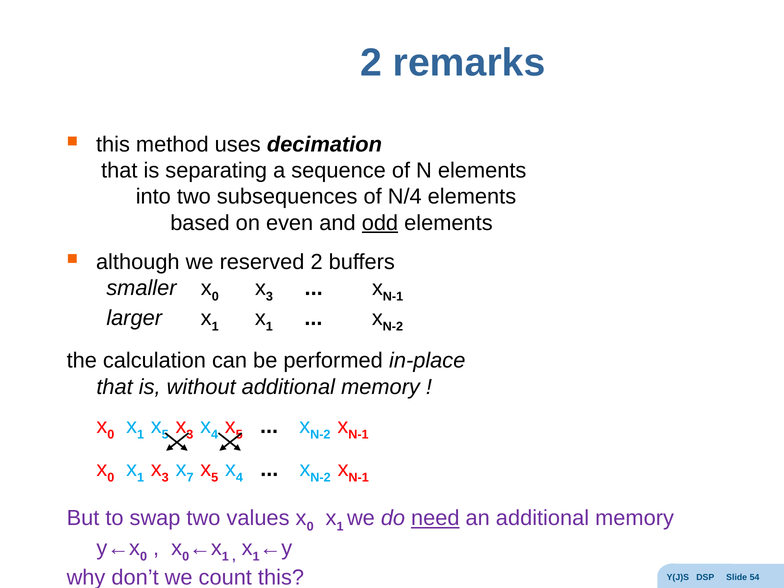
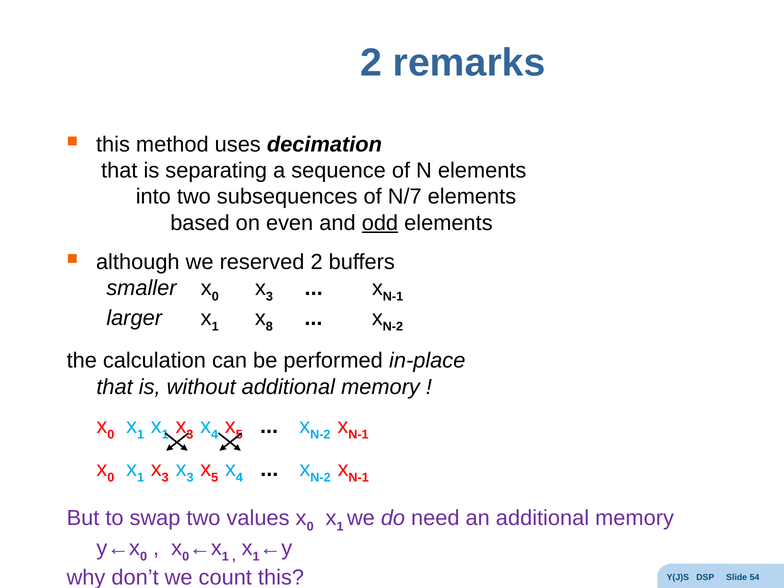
N/4: N/4 -> N/7 (405, 197)
1: 1 -> 8 (269, 326)
5: 5 -> 1 (165, 435)
7: 7 -> 3 (190, 477)
need underline: present -> none (435, 518)
